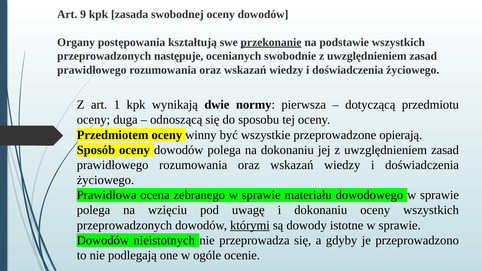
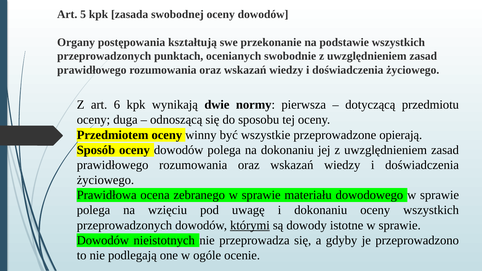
9: 9 -> 5 (83, 15)
przekonanie underline: present -> none (271, 42)
następuje: następuje -> punktach (179, 56)
1: 1 -> 6 (117, 105)
